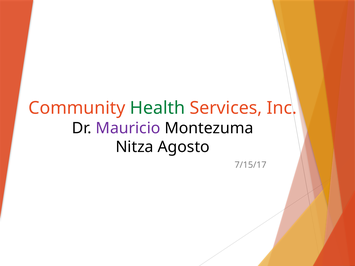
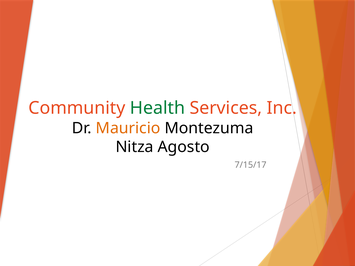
Mauricio colour: purple -> orange (128, 128)
